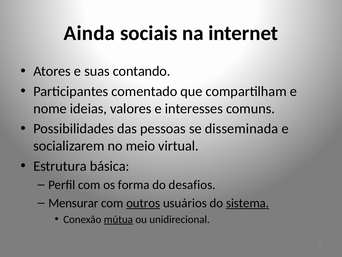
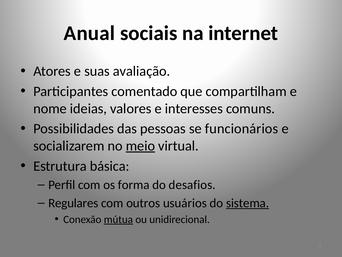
Ainda: Ainda -> Anual (89, 33)
contando: contando -> avaliação (142, 71)
disseminada: disseminada -> funcionários (242, 128)
meio underline: none -> present (140, 146)
Mensurar: Mensurar -> Regulares (73, 203)
outros underline: present -> none (143, 203)
